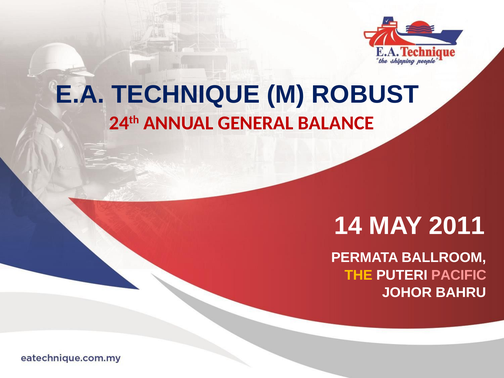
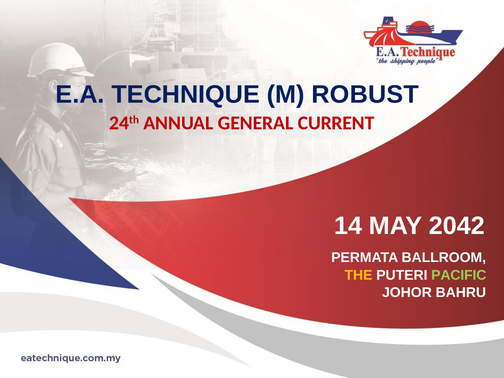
BALANCE: BALANCE -> CURRENT (336, 123)
2011: 2011 -> 2042 (457, 226)
PACIFIC colour: pink -> light green (459, 275)
